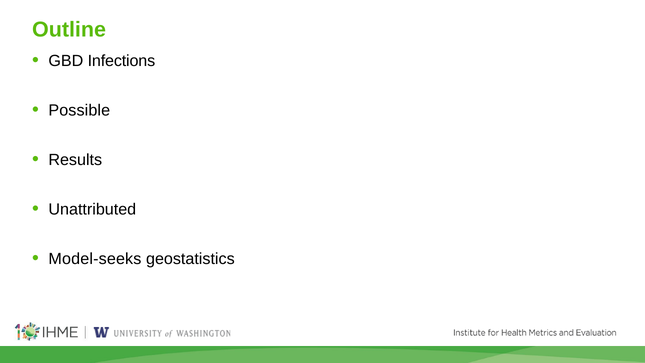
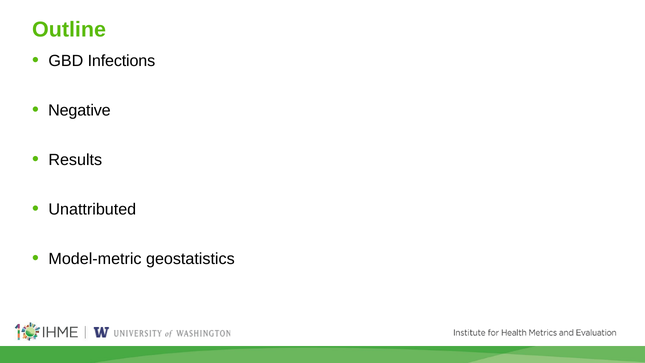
Possible: Possible -> Negative (79, 110)
Model-seeks: Model-seeks -> Model-metric (95, 259)
